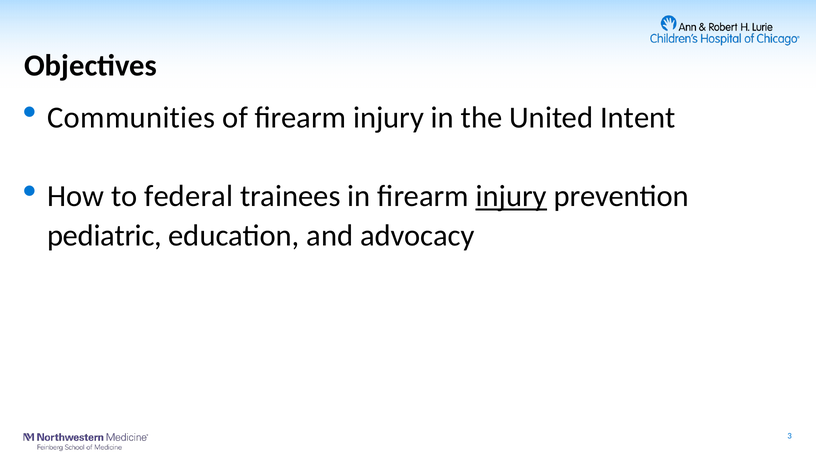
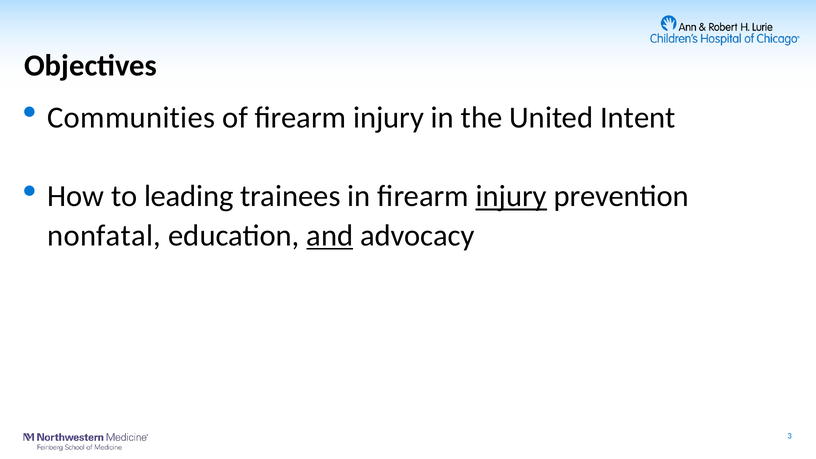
federal: federal -> leading (189, 196)
pediatric: pediatric -> nonfatal (104, 236)
and underline: none -> present (330, 236)
